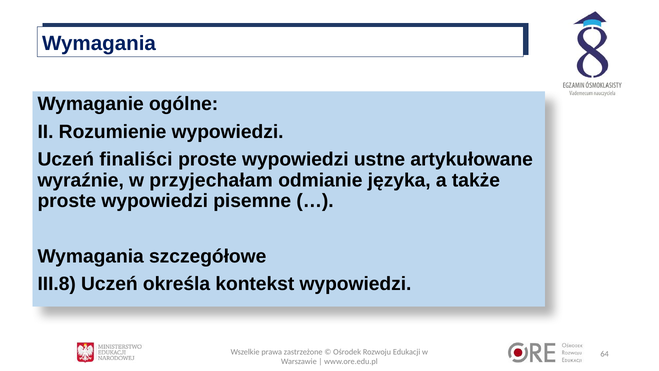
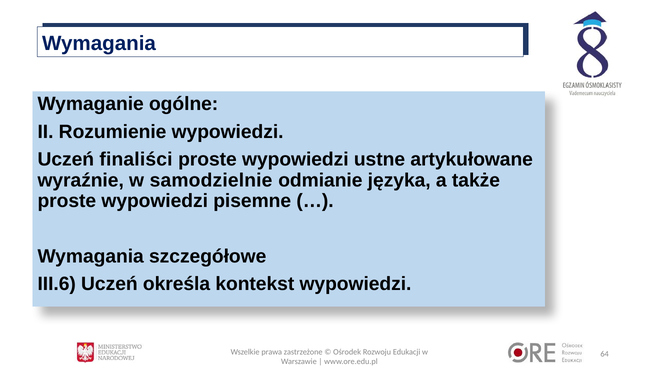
przyjechałam: przyjechałam -> samodzielnie (211, 180)
III.8: III.8 -> III.6 (57, 284)
